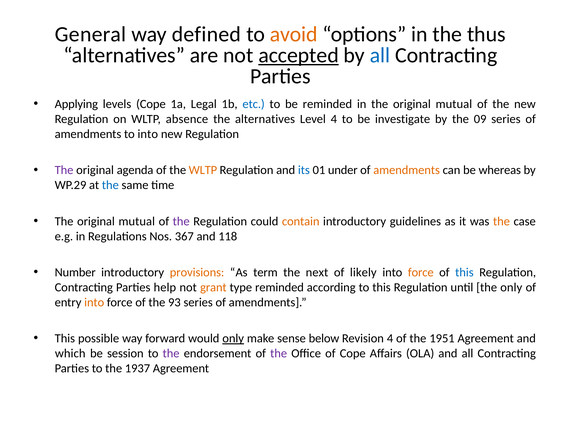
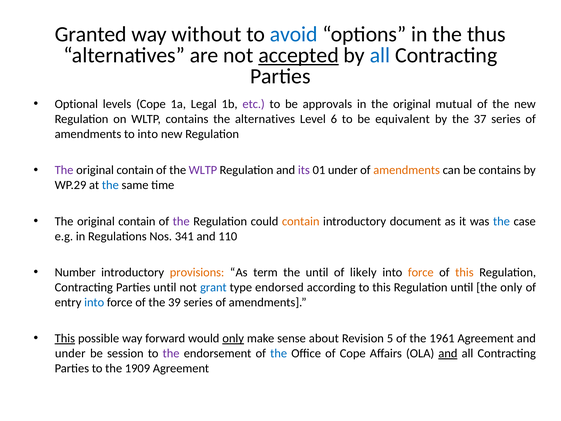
General: General -> Granted (91, 34)
defined: defined -> without (207, 34)
avoid colour: orange -> blue (294, 34)
Applying: Applying -> Optional (76, 104)
etc colour: blue -> purple (254, 104)
be reminded: reminded -> approvals (327, 104)
WLTP absence: absence -> contains (187, 119)
Level 4: 4 -> 6 (334, 119)
investigate: investigate -> equivalent (403, 119)
09: 09 -> 37 (480, 119)
agenda: agenda -> contain (135, 170)
WLTP colour: orange -> purple (203, 170)
its colour: blue -> purple (304, 170)
be whereas: whereas -> contains (500, 170)
mutual: mutual -> contain (137, 221)
guidelines: guidelines -> document (415, 221)
the colour: orange -> blue (501, 221)
367: 367 -> 341 (184, 236)
118: 118 -> 110 (228, 236)
the next: next -> until (317, 272)
this colour: blue -> orange (464, 272)
Parties help: help -> until (165, 287)
grant colour: orange -> blue (213, 287)
type reminded: reminded -> endorsed (279, 287)
into colour: orange -> blue (94, 302)
93: 93 -> 39 (174, 302)
This underline: none -> present (65, 338)
below: below -> about (324, 338)
Revision 4: 4 -> 5 (390, 338)
1951: 1951 -> 1961 (442, 338)
which: which -> under (70, 353)
the colour: purple -> blue (279, 353)
and underline: none -> present (448, 353)
1937: 1937 -> 1909 (137, 368)
